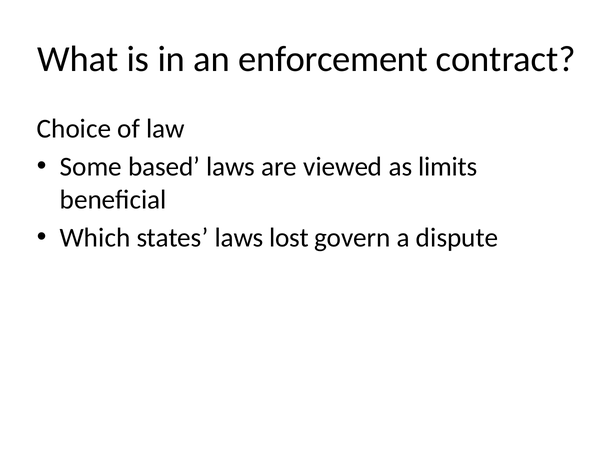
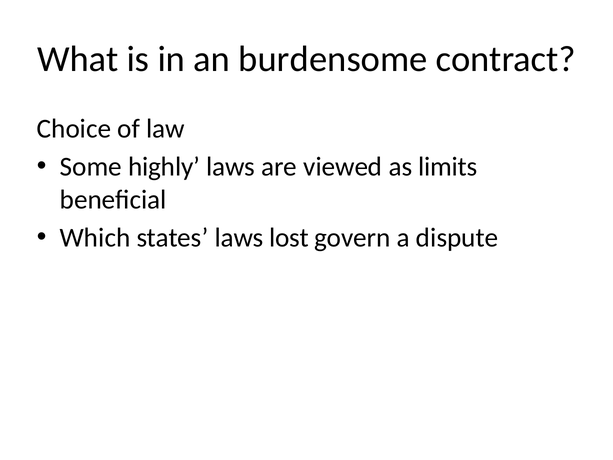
enforcement: enforcement -> burdensome (333, 59)
based: based -> highly (164, 167)
